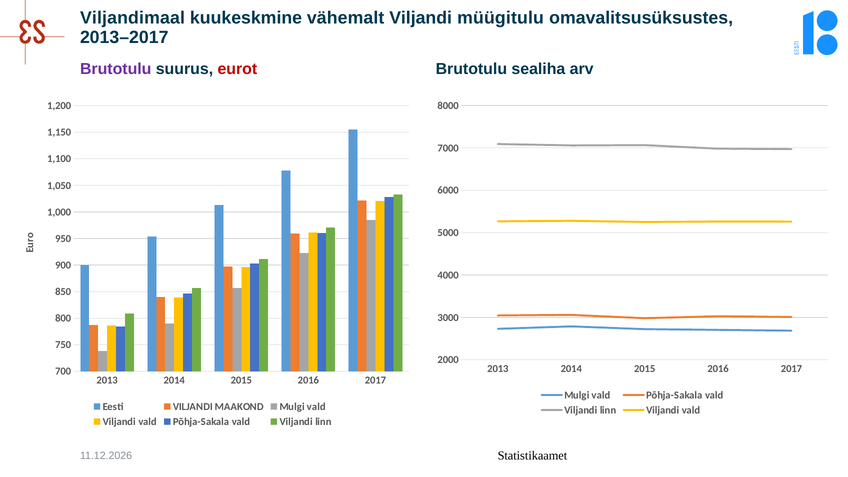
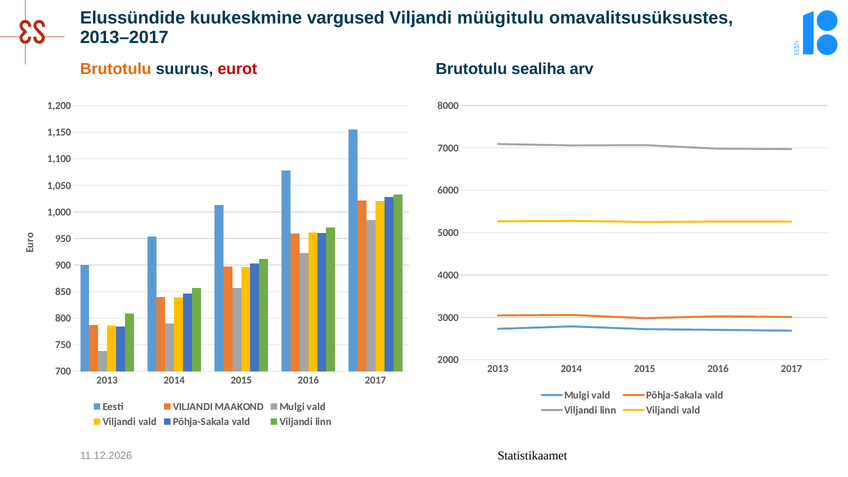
Viljandimaal: Viljandimaal -> Elussündide (133, 18)
vähemalt: vähemalt -> vargused (346, 18)
Brutotulu colour: purple -> orange (116, 69)
